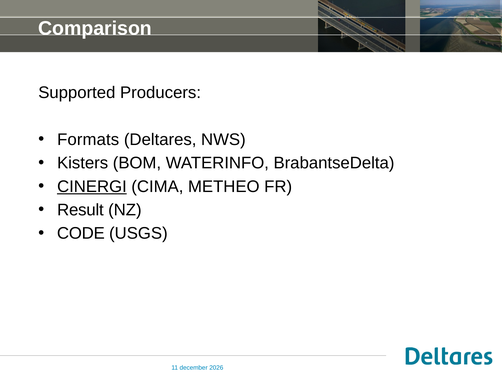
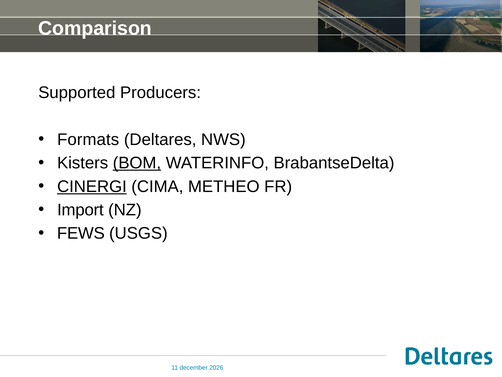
BOM underline: none -> present (137, 163)
Result: Result -> Import (80, 210)
CODE: CODE -> FEWS (81, 233)
